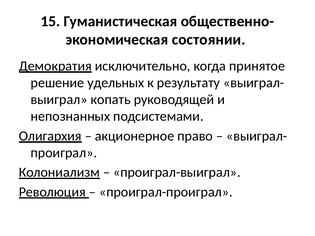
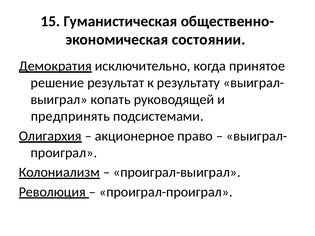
удельных: удельных -> результат (116, 83)
непознанных: непознанных -> предпринять (70, 116)
